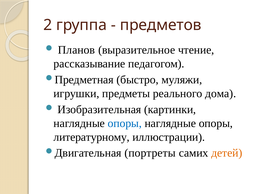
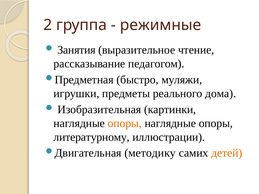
предметов: предметов -> режимные (161, 25)
Планов: Планов -> Занятия (77, 50)
опоры colour: blue -> orange (125, 123)
портреты: портреты -> методику (150, 153)
